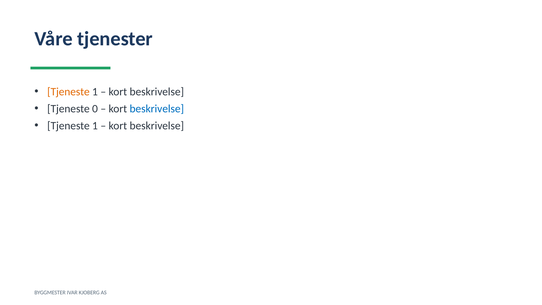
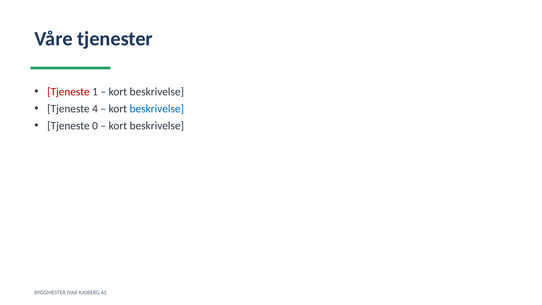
Tjeneste colour: orange -> red (68, 92)
0: 0 -> 4 (95, 109)
1: 1 -> 0 (95, 126)
